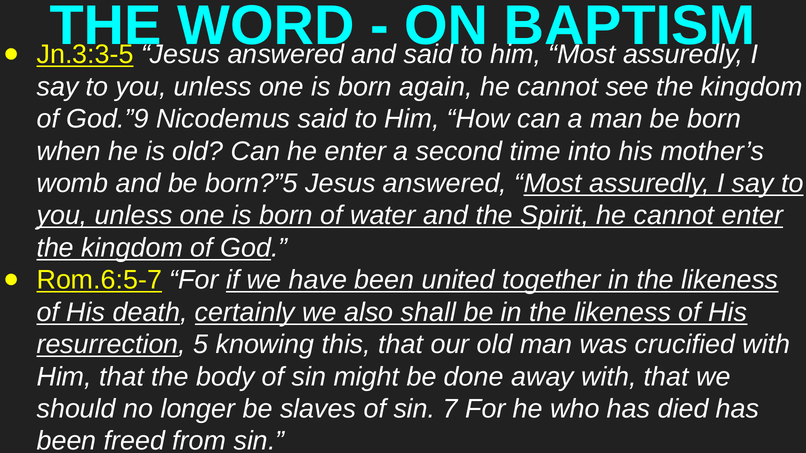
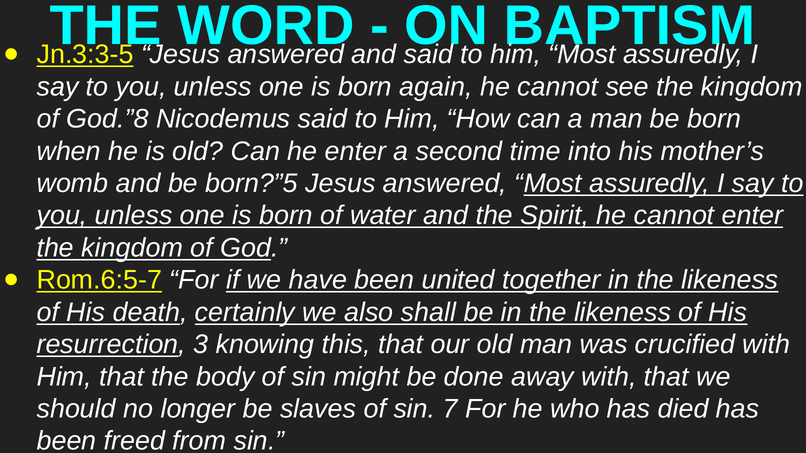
God.”9: God.”9 -> God.”8 (108, 119)
5: 5 -> 3 (201, 345)
